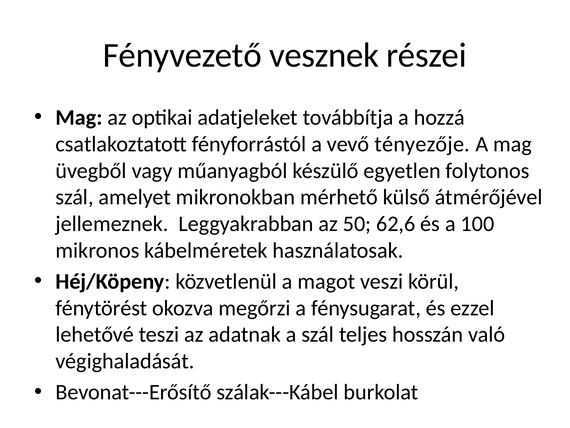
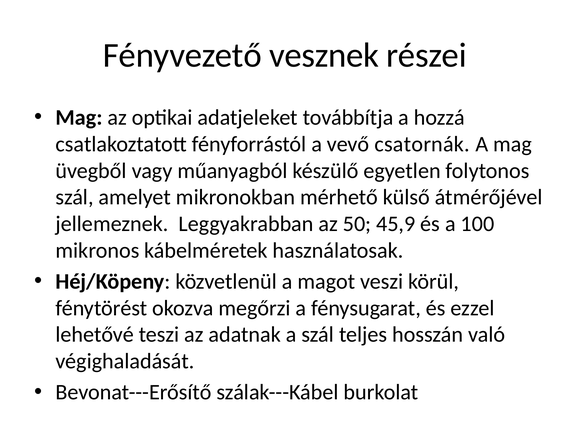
tényezője: tényezője -> csatornák (422, 144)
62,6: 62,6 -> 45,9 (396, 224)
